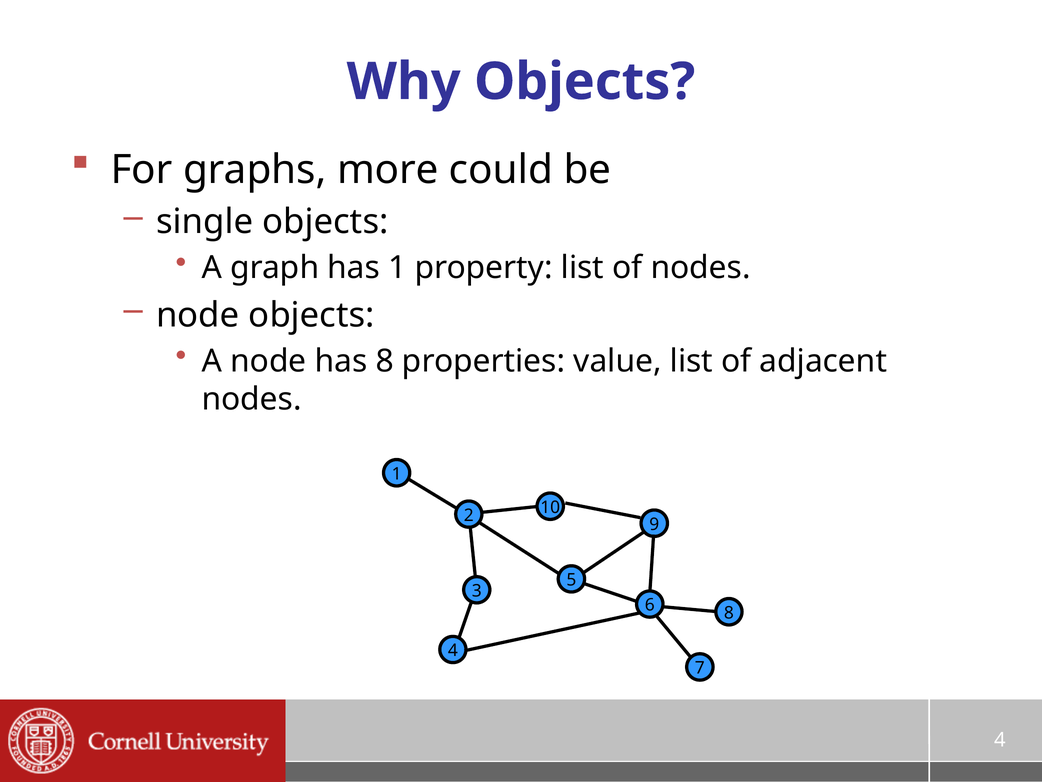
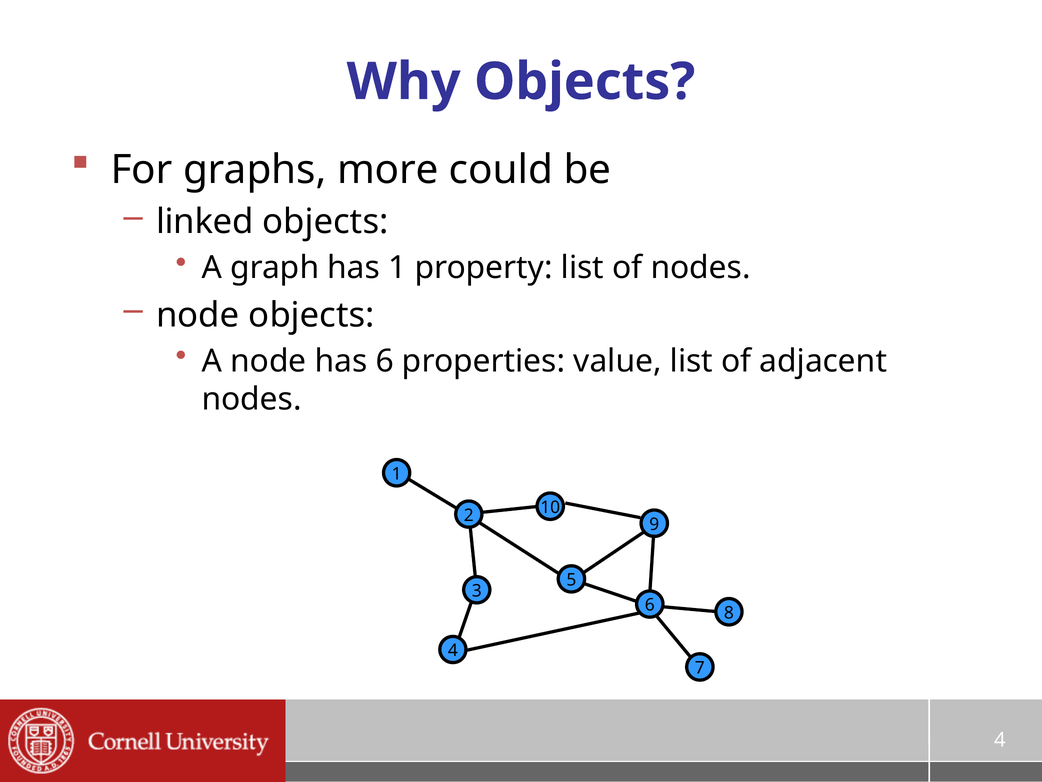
single: single -> linked (205, 222)
has 8: 8 -> 6 (385, 361)
